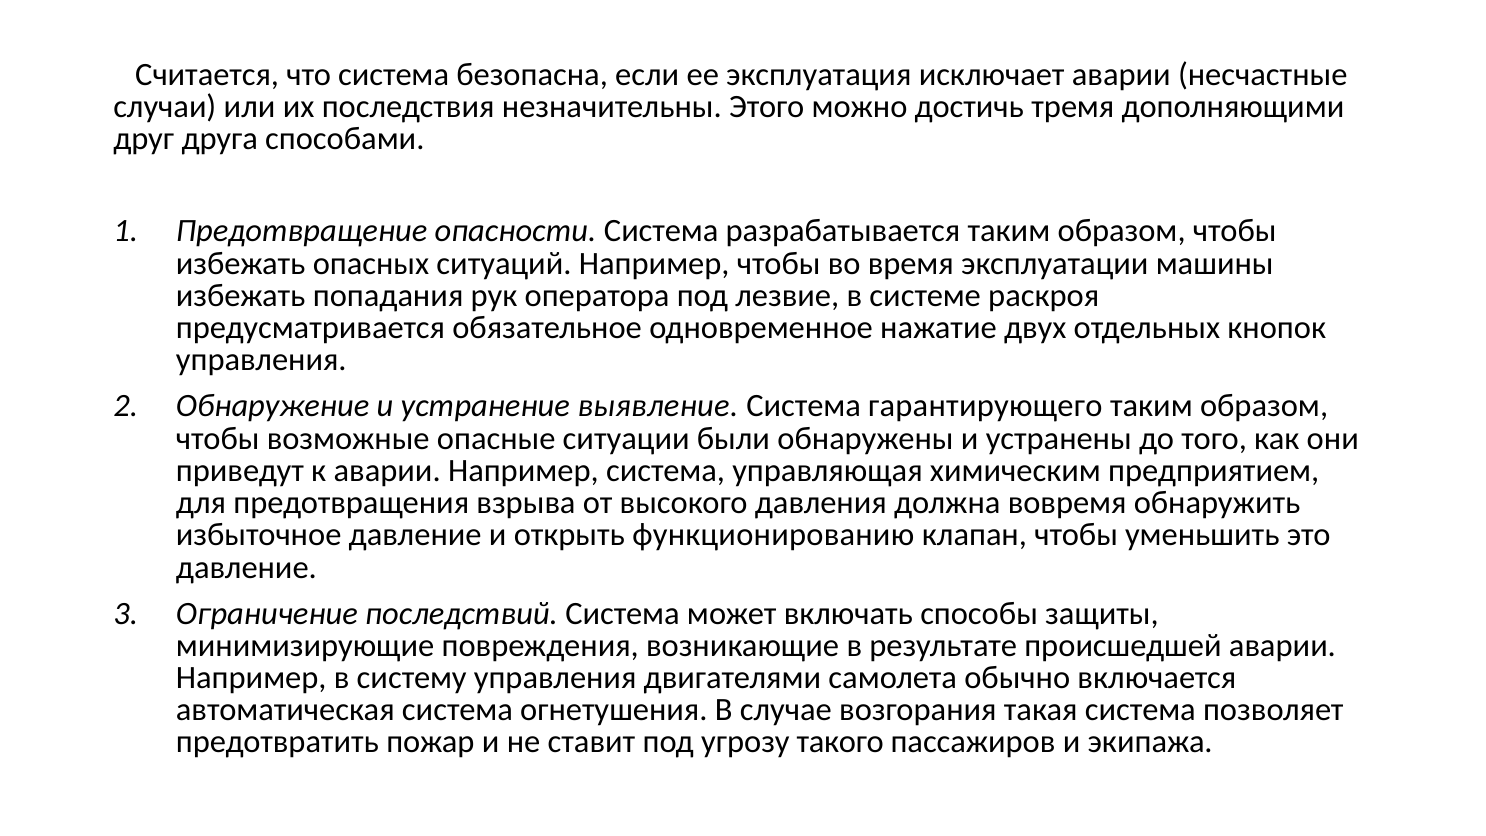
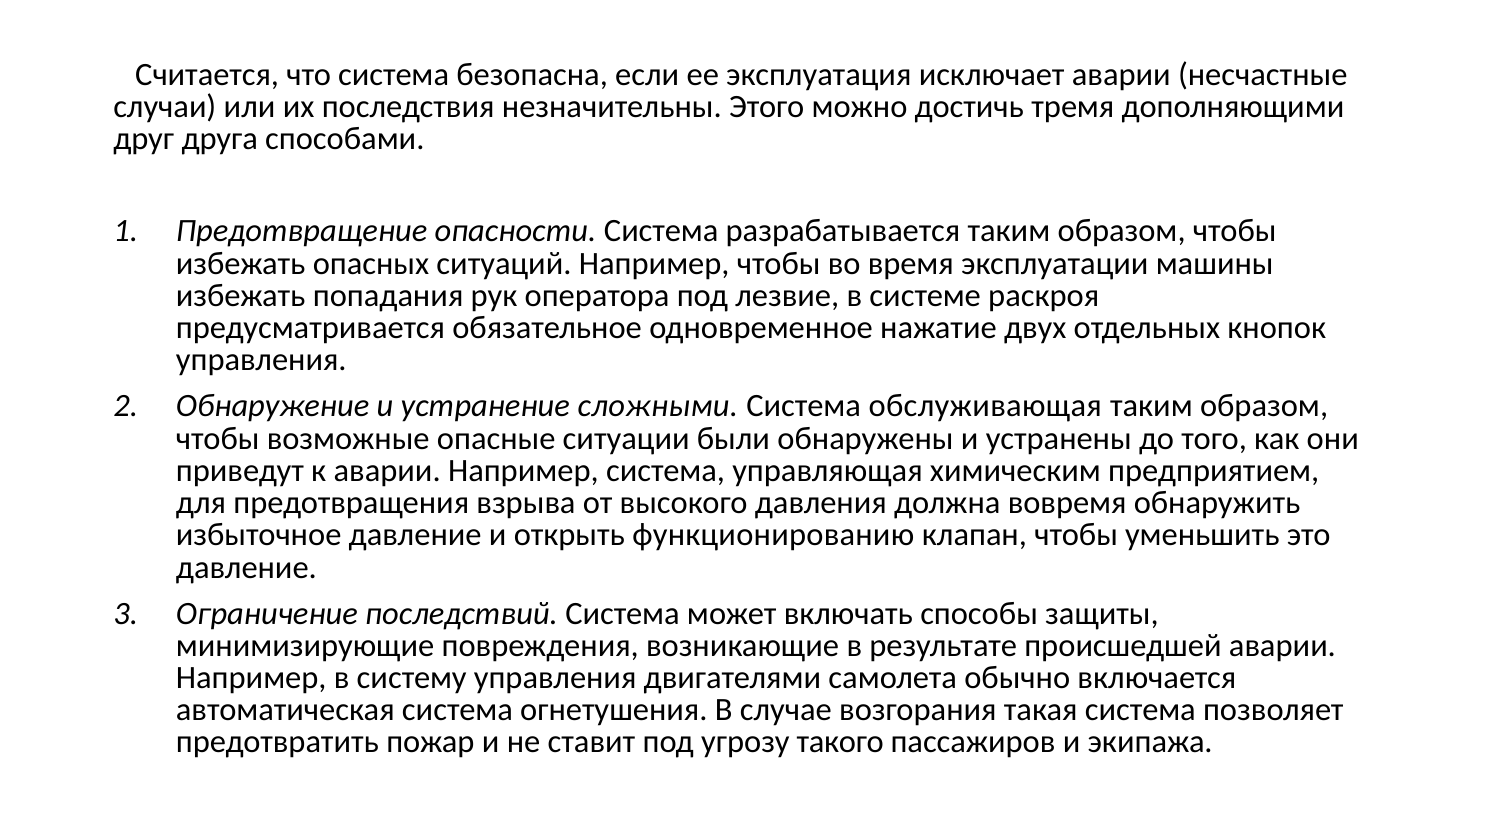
выявление: выявление -> сложными (658, 406)
гарантирующего: гарантирующего -> обслуживающая (985, 406)
